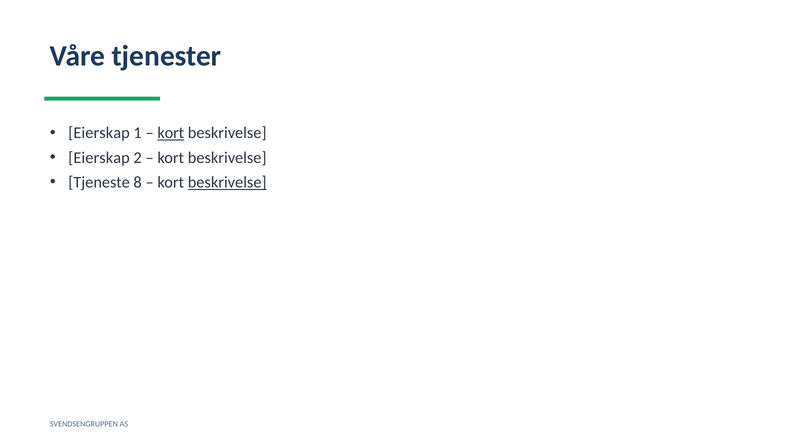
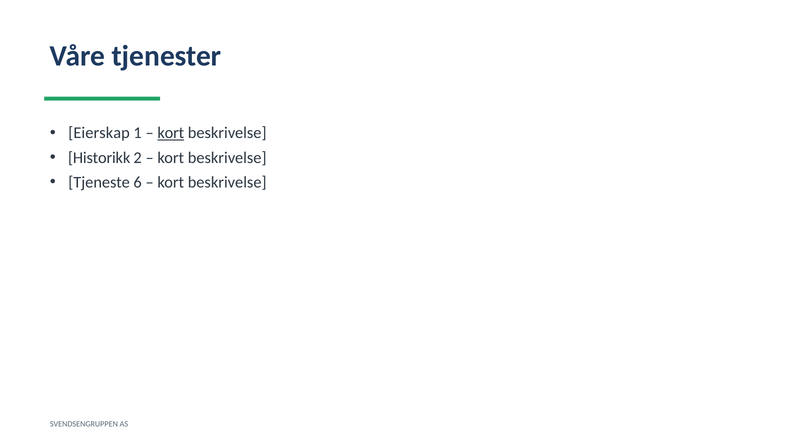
Eierskap: Eierskap -> Historikk (99, 158)
8: 8 -> 6 (138, 182)
beskrivelse underline: present -> none (227, 182)
